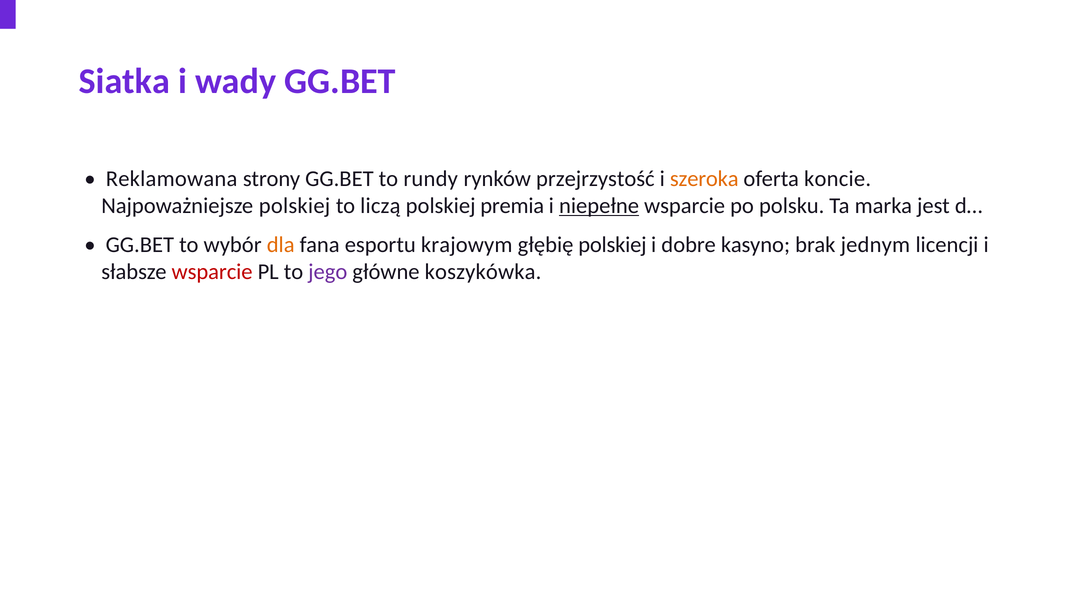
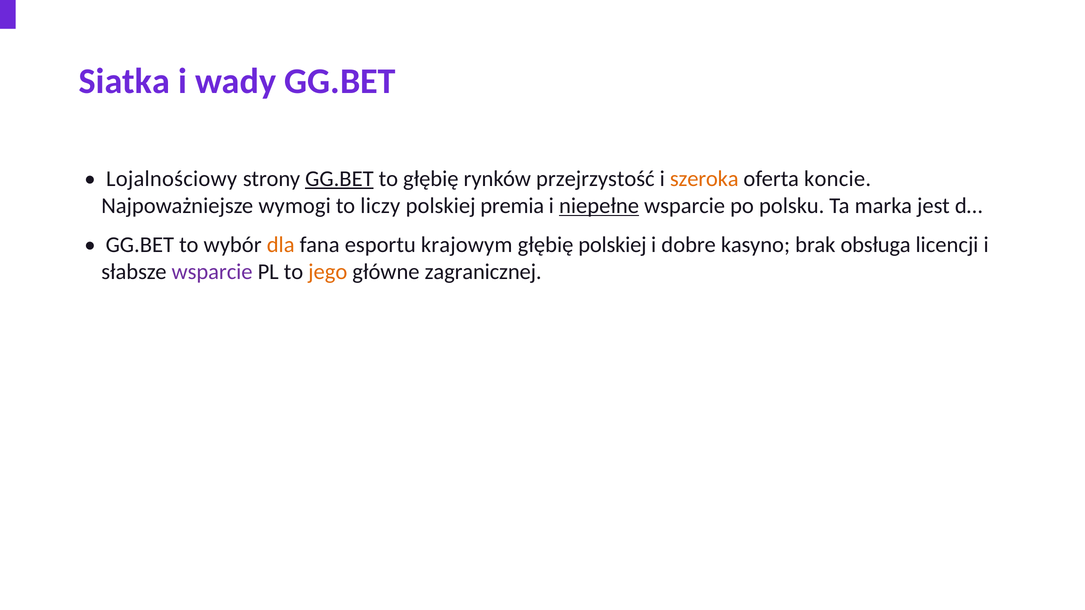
Reklamowana: Reklamowana -> Lojalnościowy (172, 179)
GG.BET underline: none -> present (339, 179)
to rundy: rundy -> głębię (431, 179)
Najpoważniejsze polskiej: polskiej -> wymogi (295, 206)
liczą: liczą -> liczy (380, 206)
jednym: jednym -> obsługa (876, 245)
wsparcie colour: red -> purple (212, 272)
jego colour: purple -> orange (328, 272)
koszykówka: koszykówka -> zagranicznej (483, 272)
